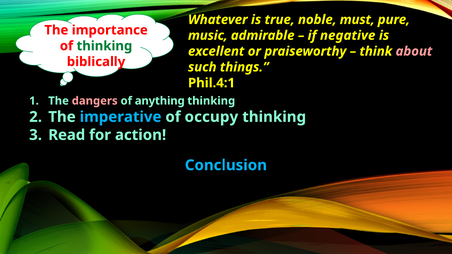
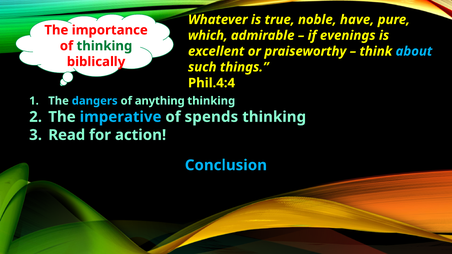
must: must -> have (357, 20)
music: music -> which (208, 36)
negative: negative -> evenings (348, 36)
about colour: pink -> light blue (414, 51)
Phil.4:1: Phil.4:1 -> Phil.4:4 (212, 83)
dangers colour: pink -> light blue (95, 101)
occupy: occupy -> spends (211, 117)
